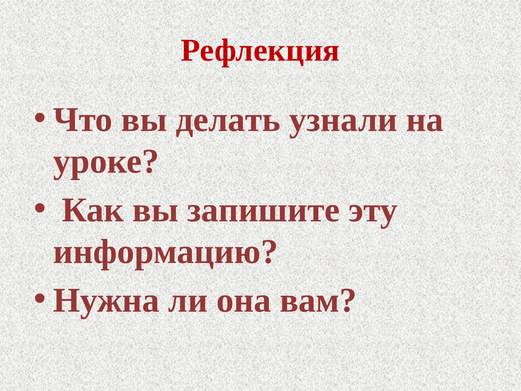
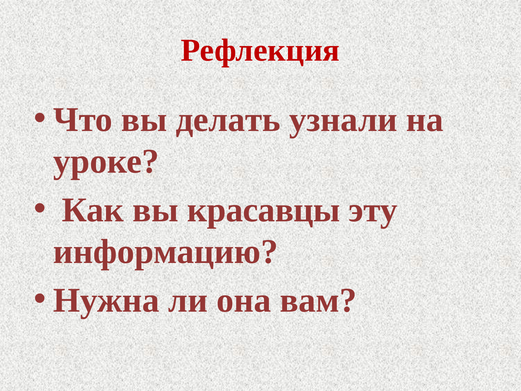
запишите: запишите -> красавцы (264, 210)
